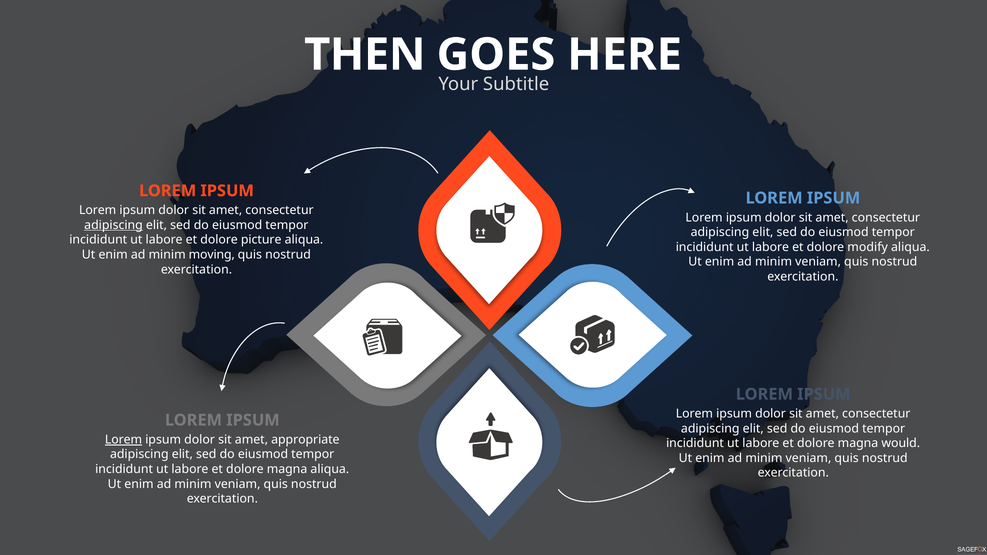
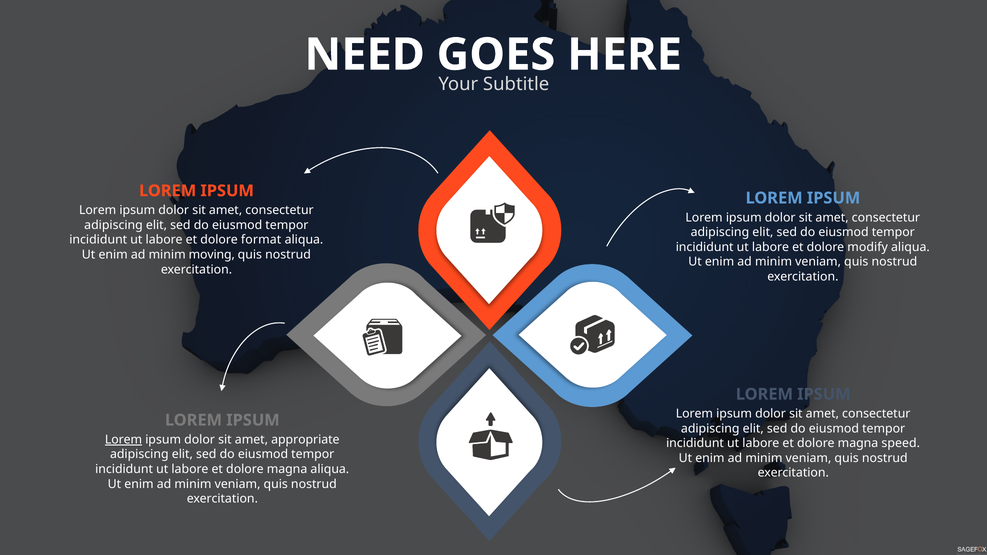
THEN: THEN -> NEED (365, 55)
adipiscing underline: present -> none (114, 225)
picture: picture -> format (261, 240)
would: would -> speed (901, 443)
